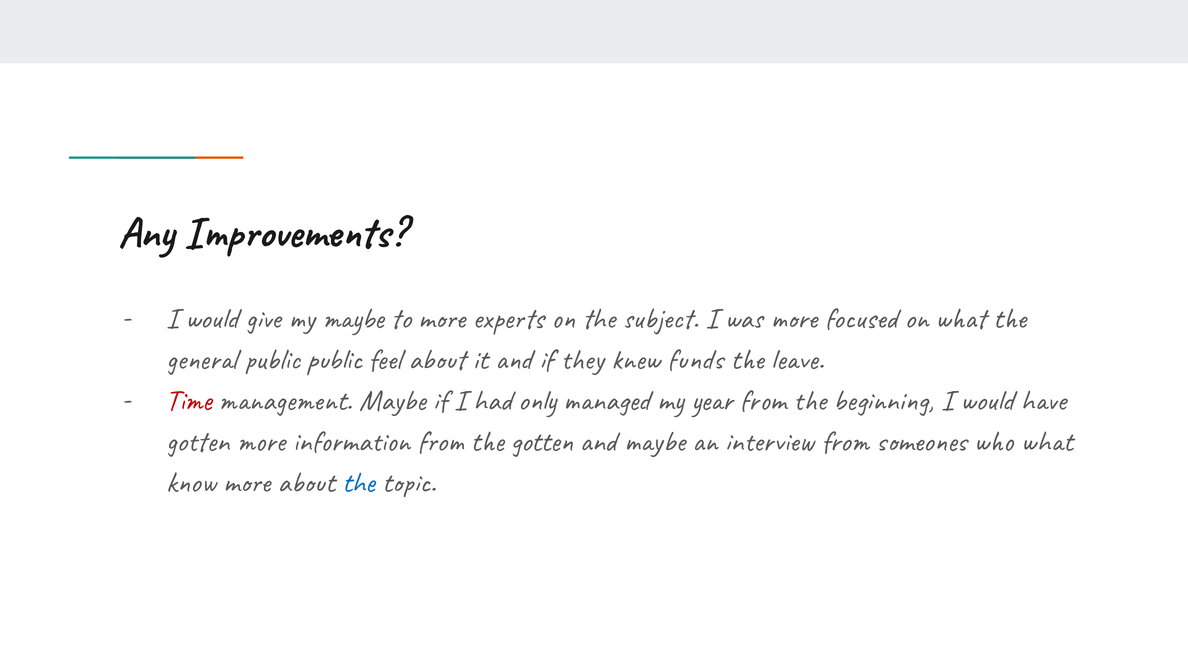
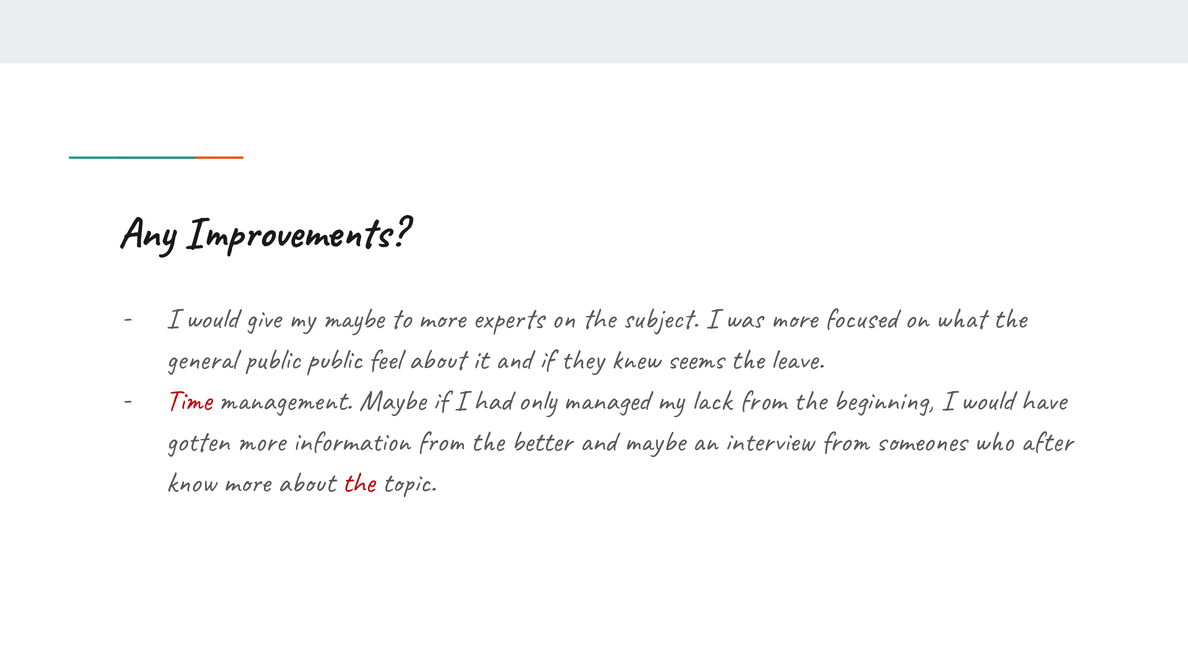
funds: funds -> seems (696, 360)
year: year -> lack (712, 401)
the gotten: gotten -> better (542, 442)
who what: what -> after (1047, 442)
the colour: blue -> red (358, 483)
